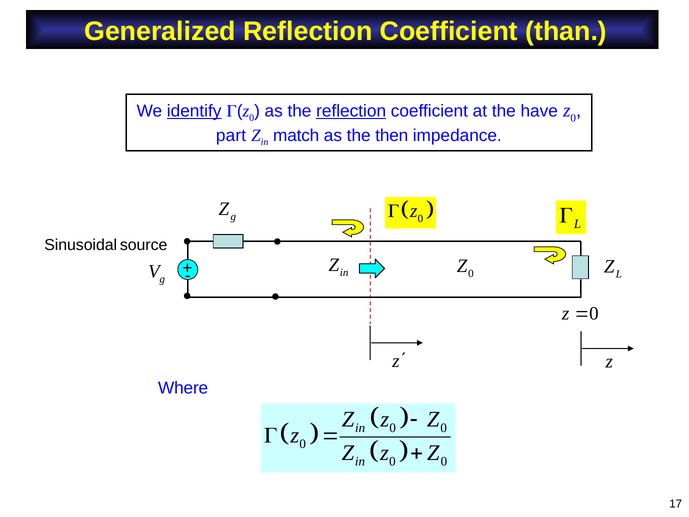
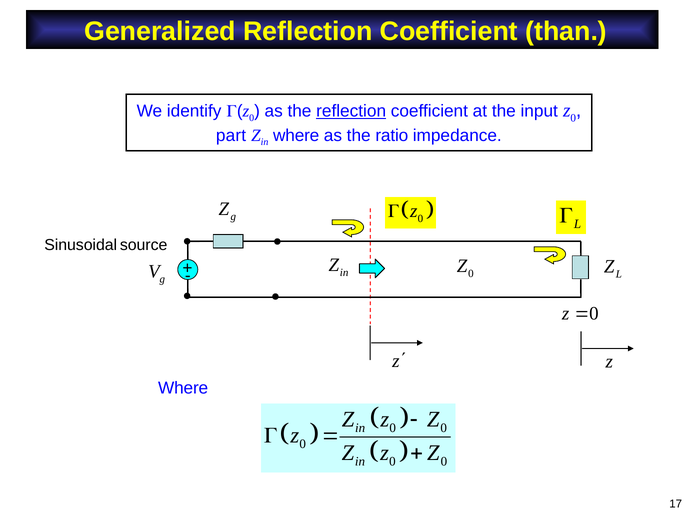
identify underline: present -> none (194, 111)
have: have -> input (539, 111)
match: match -> where (296, 135)
then: then -> ratio (392, 135)
